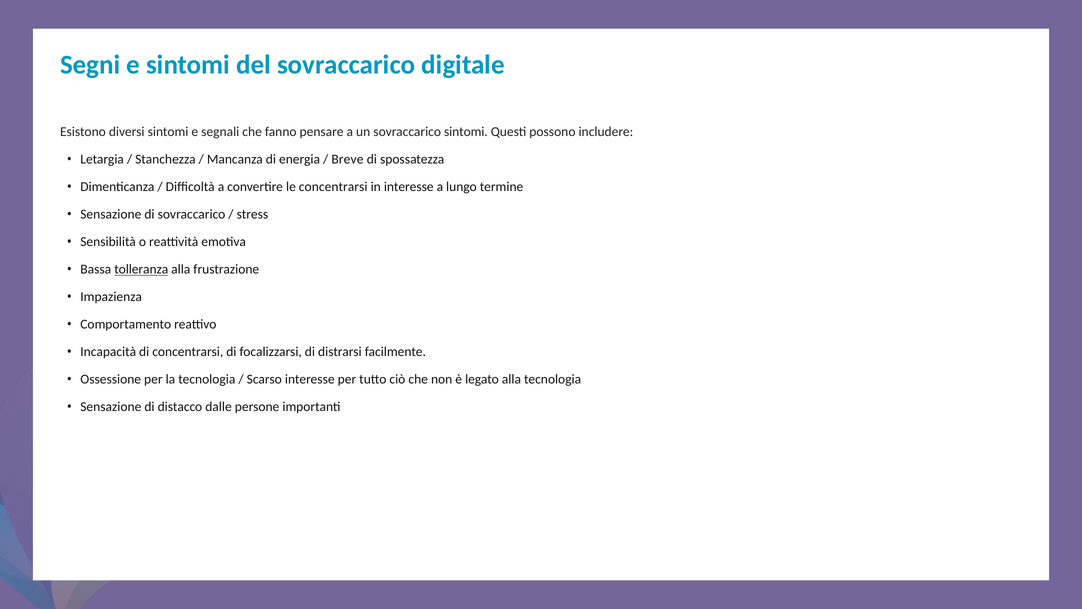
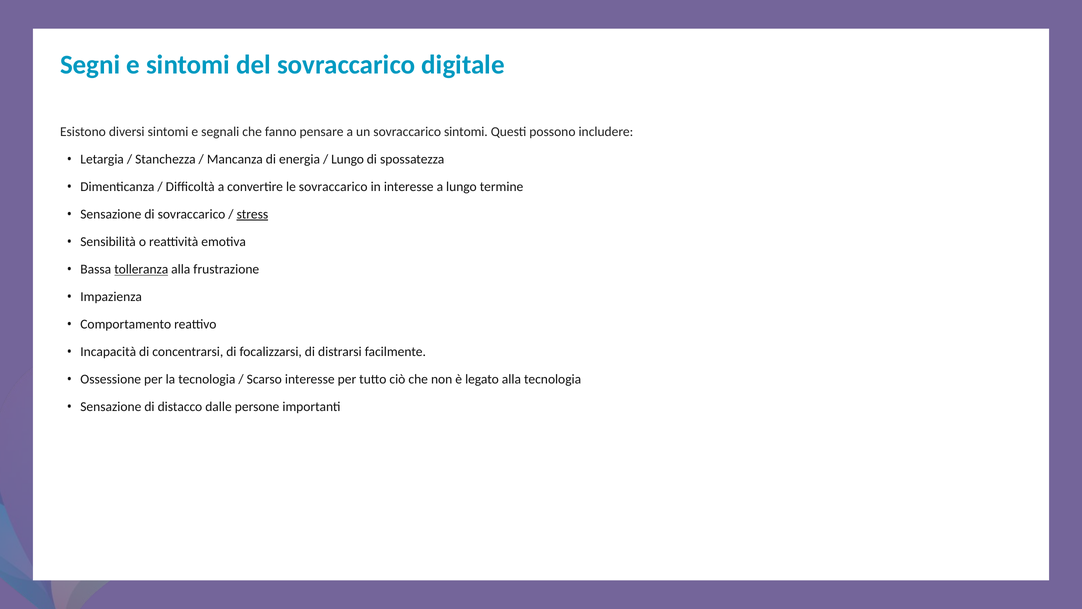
Breve: Breve -> Lungo (348, 159)
le concentrarsi: concentrarsi -> sovraccarico (333, 187)
stress underline: none -> present (252, 214)
